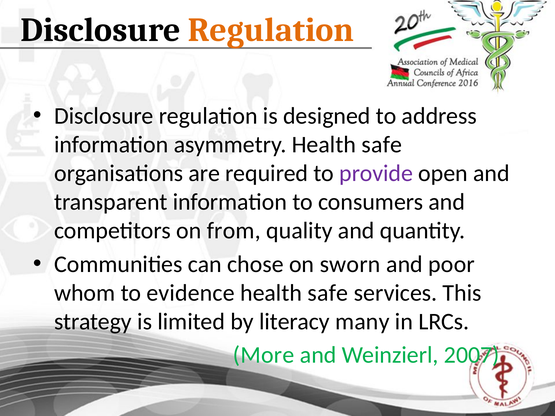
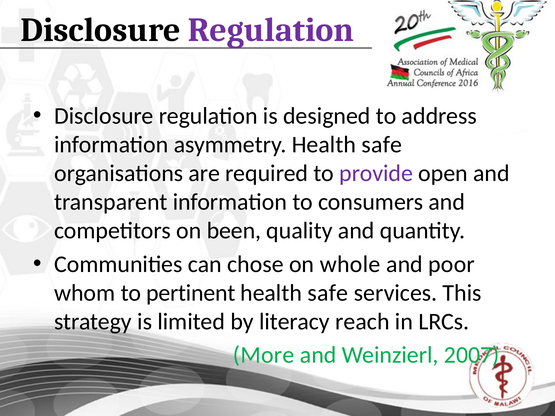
Regulation colour: orange -> purple (271, 30)
from: from -> been (234, 231)
sworn: sworn -> whole (350, 264)
evidence: evidence -> pertinent (191, 293)
many: many -> reach (362, 322)
